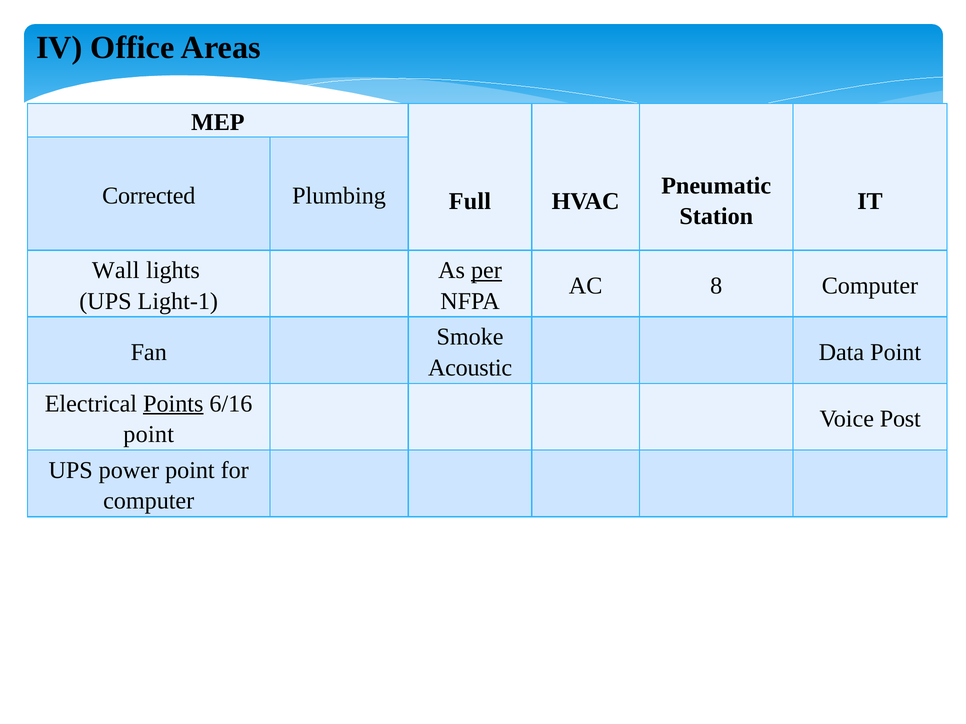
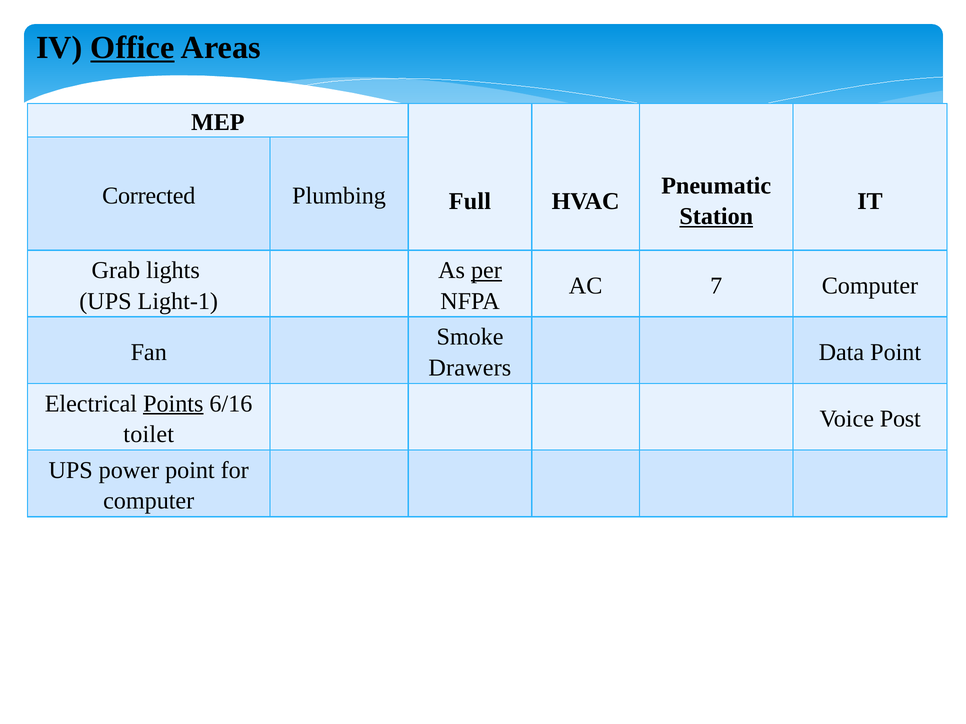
Office underline: none -> present (132, 48)
Station underline: none -> present (716, 217)
Wall: Wall -> Grab (116, 271)
8: 8 -> 7 (716, 286)
Acoustic: Acoustic -> Drawers (470, 368)
point: point -> toilet (149, 435)
